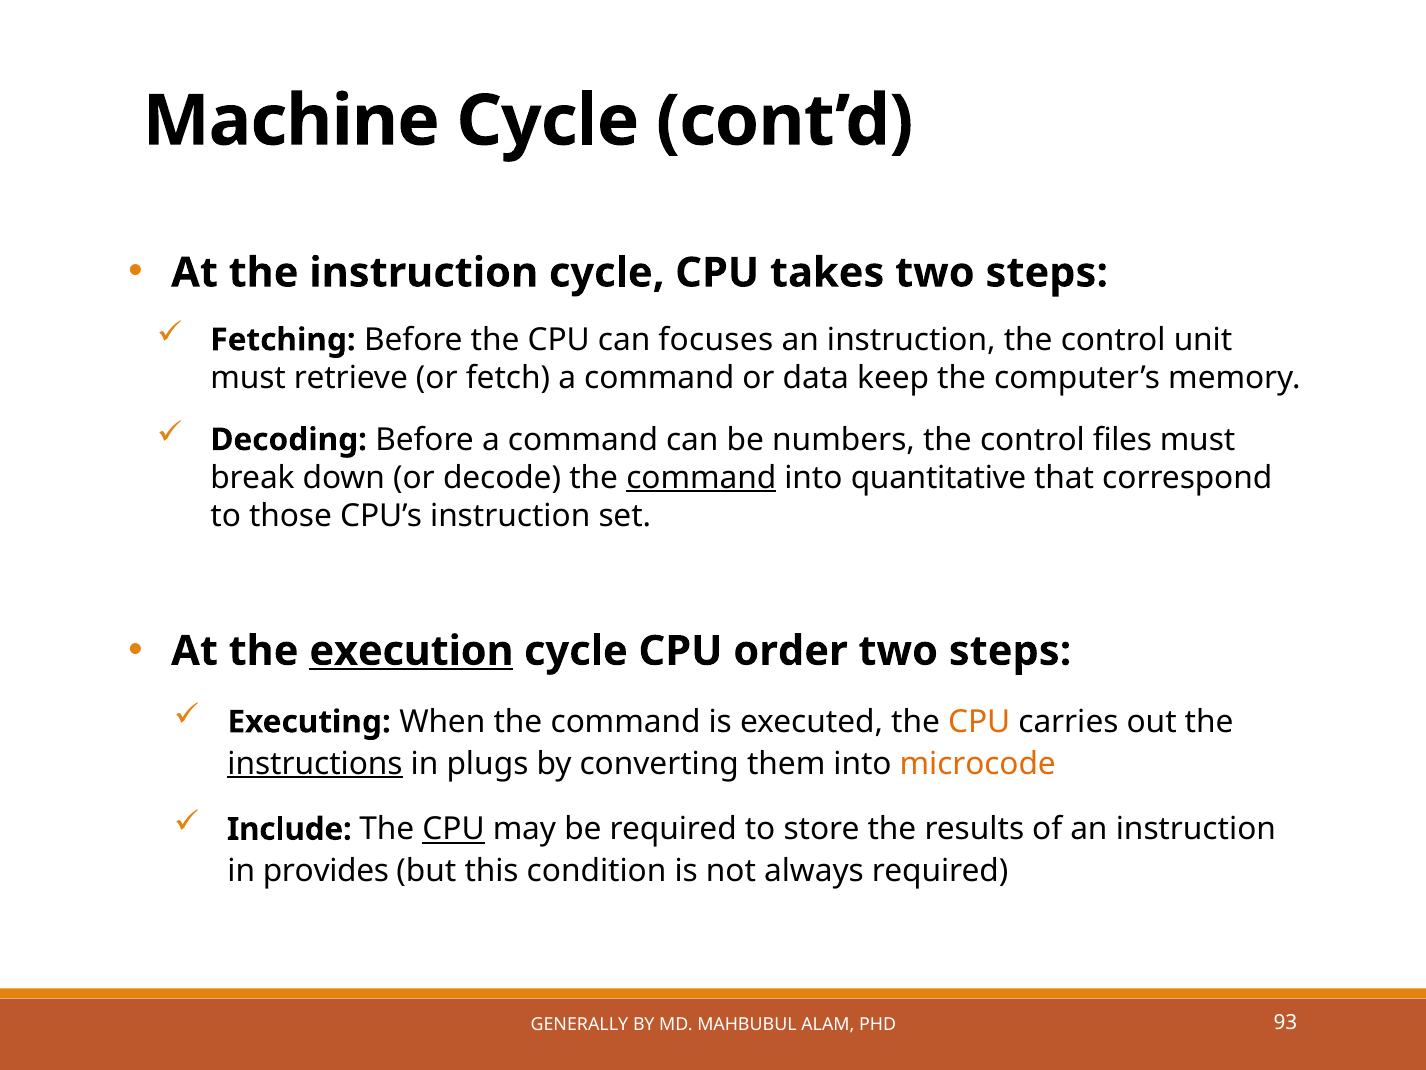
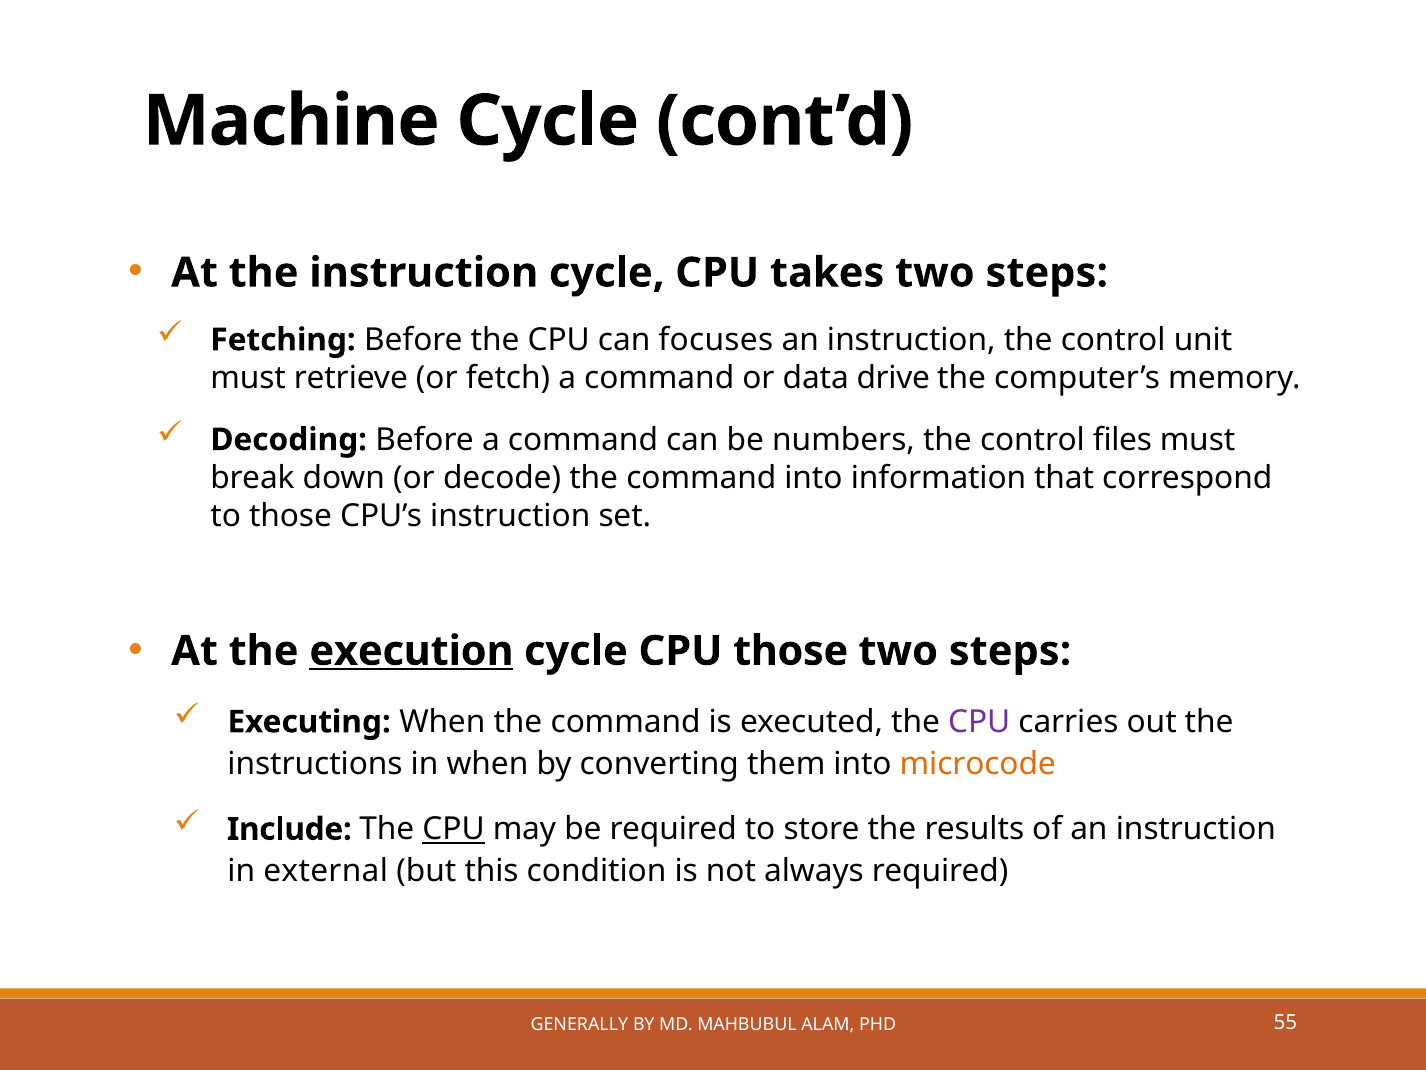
keep: keep -> drive (893, 378)
command underline: present -> none (701, 478)
quantitative: quantitative -> information (938, 478)
CPU order: order -> those (791, 651)
CPU colour: orange -> purple (979, 722)
instructions underline: present -> none (315, 763)
in plugs: plugs -> when (487, 763)
provides: provides -> external (326, 871)
93: 93 -> 55 (1285, 1023)
